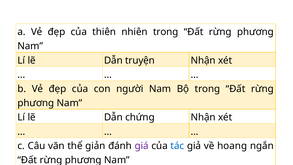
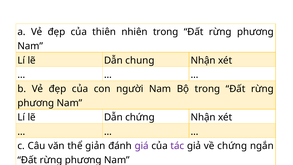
truyện: truyện -> chung (140, 60)
tác colour: blue -> purple (177, 146)
về hoang: hoang -> chứng (232, 146)
